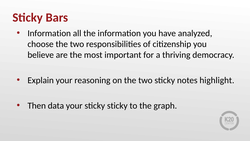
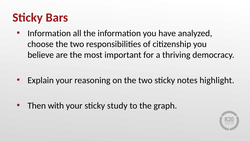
data: data -> with (56, 105)
sticky sticky: sticky -> study (117, 105)
